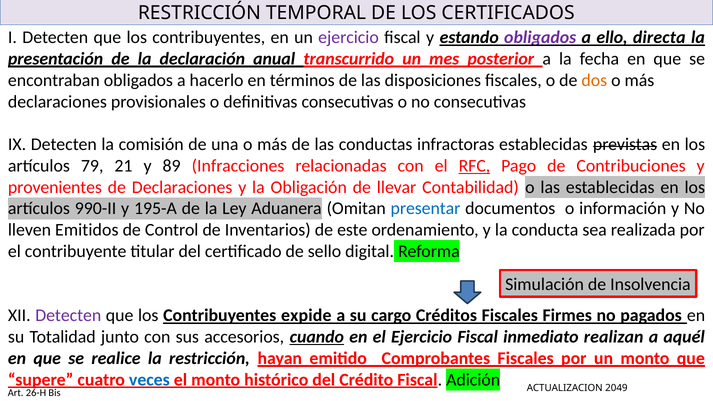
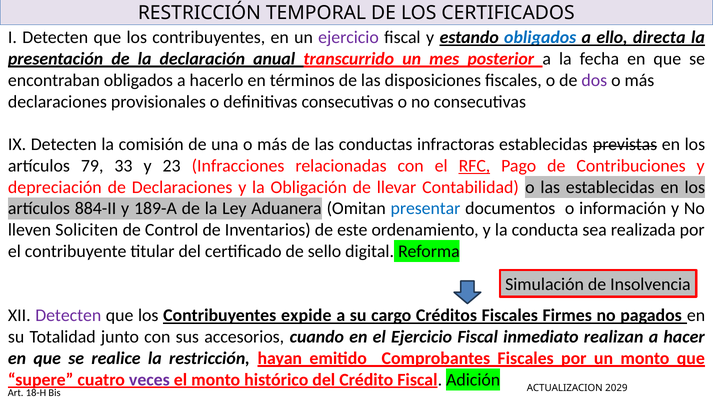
obligados colour: purple -> blue (540, 38)
dos colour: orange -> purple (594, 80)
21: 21 -> 33 (123, 166)
89: 89 -> 23 (172, 166)
provenientes: provenientes -> depreciación (55, 187)
990-II: 990-II -> 884-II (96, 209)
195-A: 195-A -> 189-A (155, 209)
Emitidos: Emitidos -> Soliciten (87, 230)
cuando underline: present -> none (317, 337)
aquél: aquél -> hacer (684, 337)
veces colour: blue -> purple (149, 380)
2049: 2049 -> 2029 (616, 388)
26-H: 26-H -> 18-H (36, 393)
